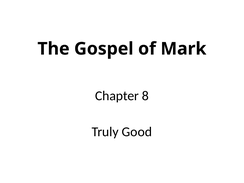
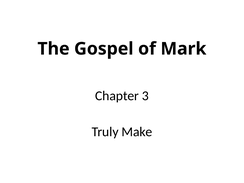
8: 8 -> 3 (145, 96)
Good: Good -> Make (137, 132)
